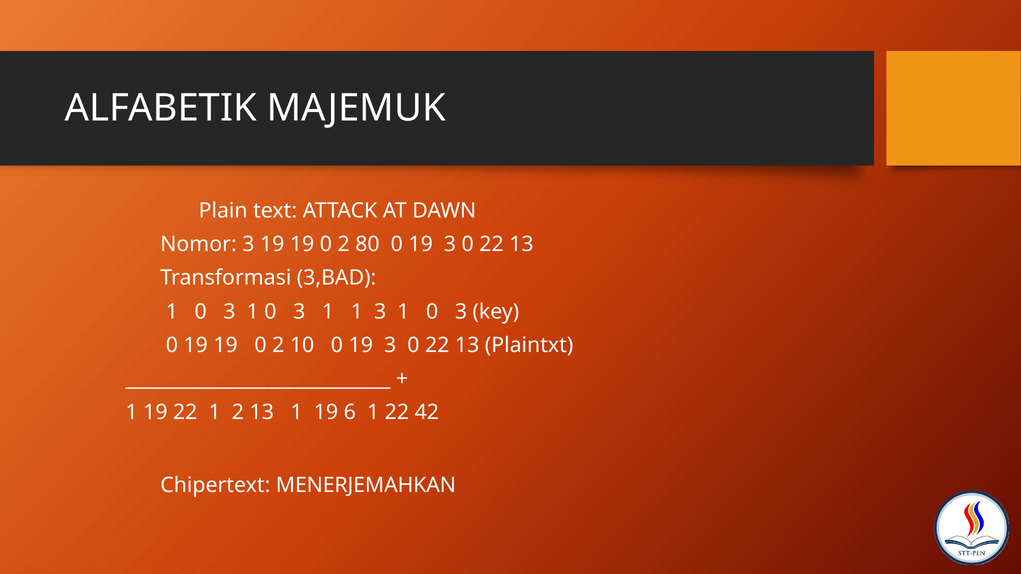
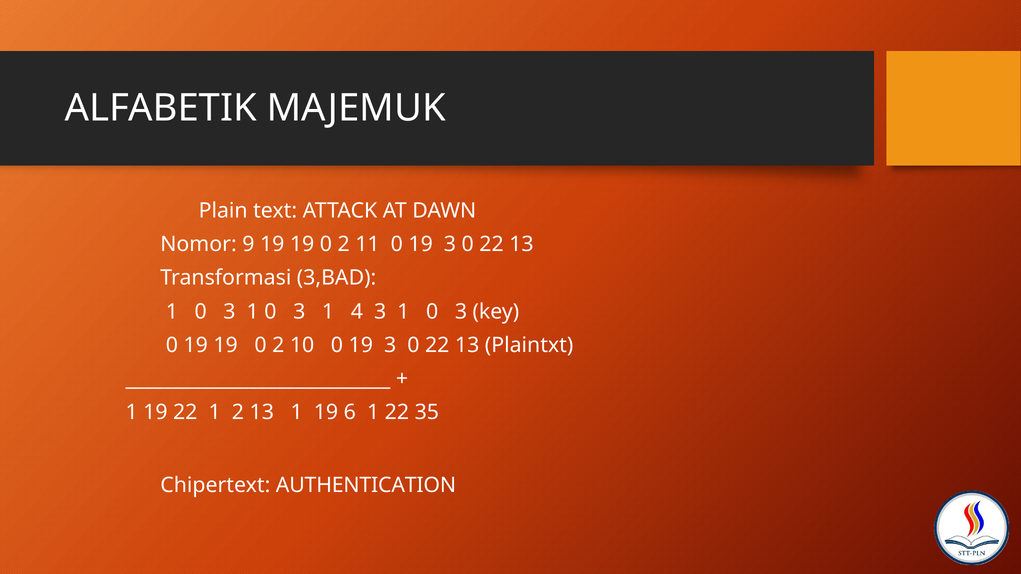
Nomor 3: 3 -> 9 (248, 244)
80: 80 -> 11 (368, 244)
1 1: 1 -> 4 (357, 312)
42: 42 -> 35 (427, 413)
MENERJEMAHKAN: MENERJEMAHKAN -> AUTHENTICATION (366, 485)
